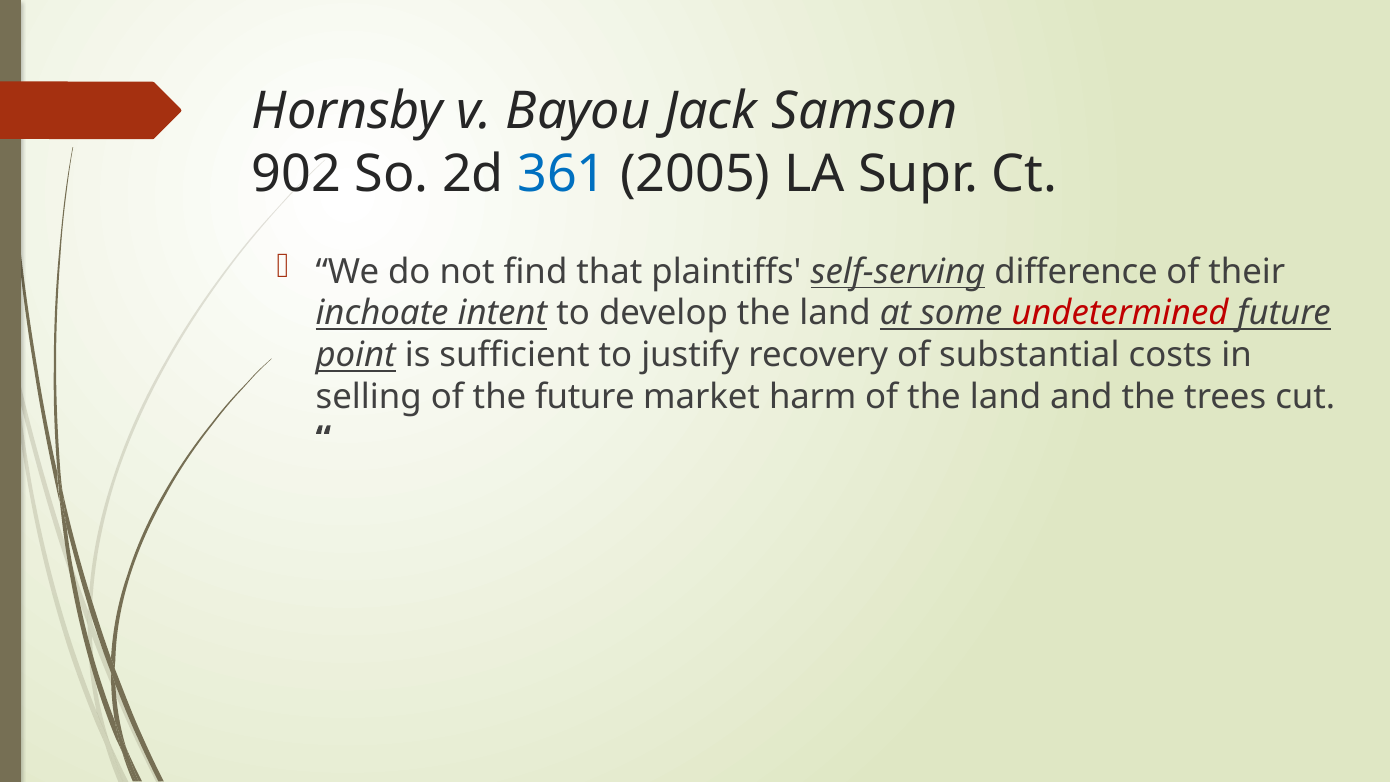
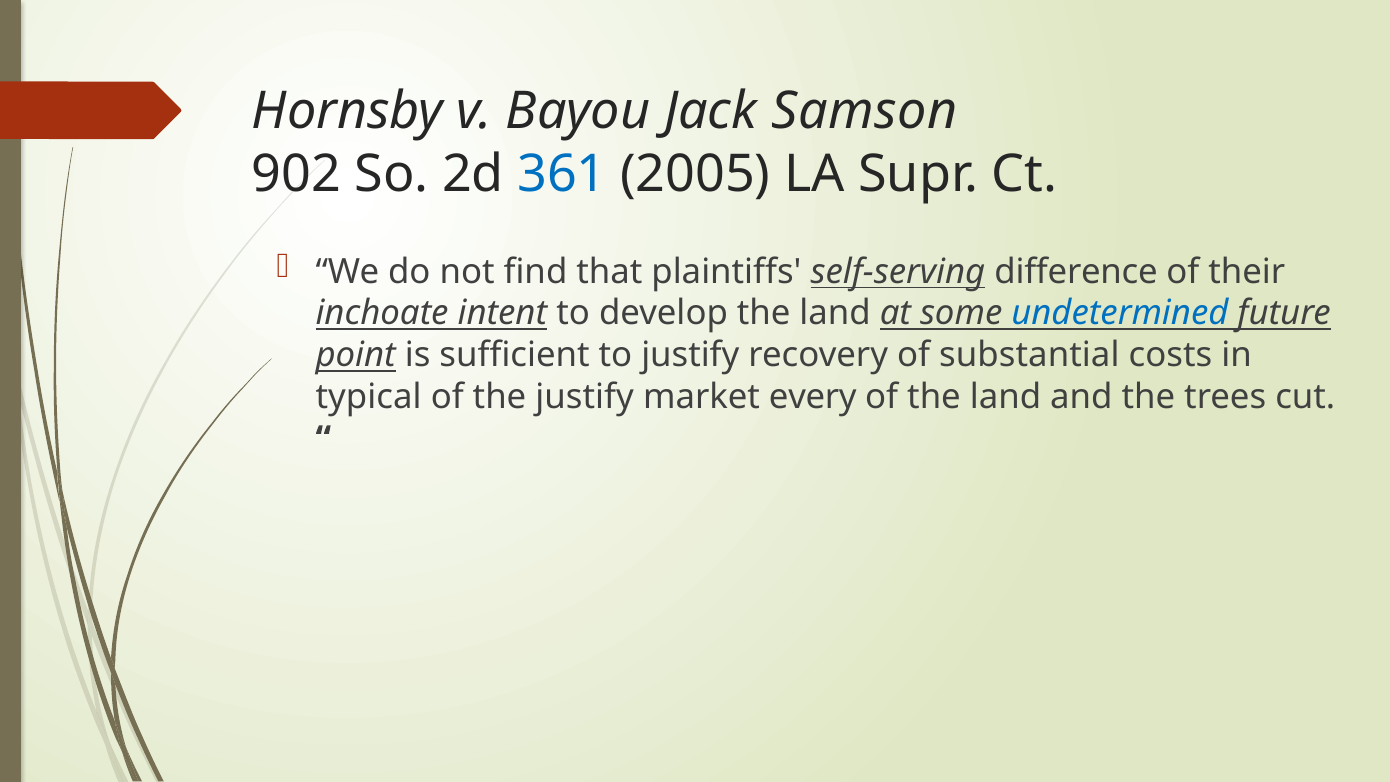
undetermined colour: red -> blue (1120, 313)
selling: selling -> typical (369, 397)
the future: future -> justify (585, 397)
harm: harm -> every (813, 397)
